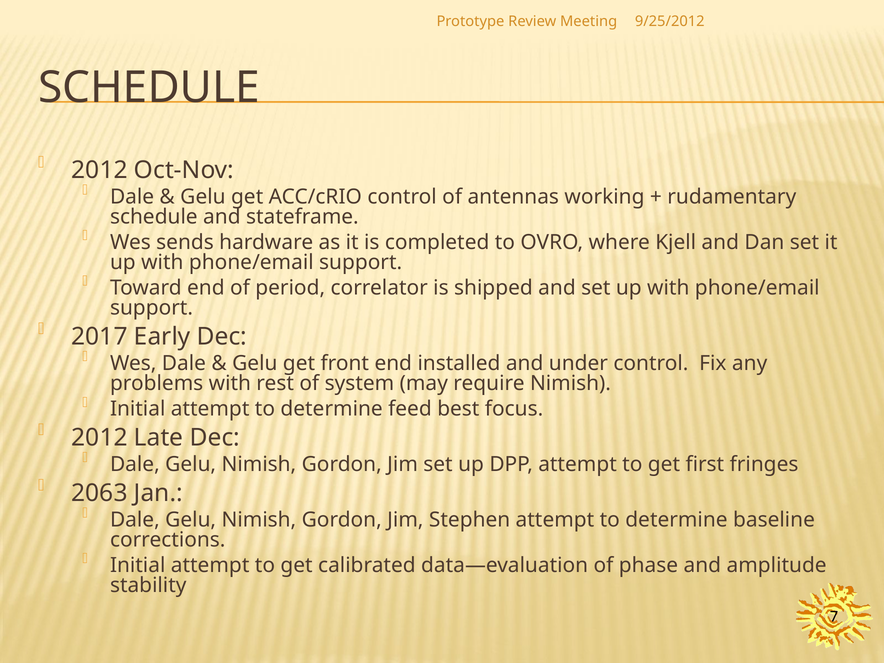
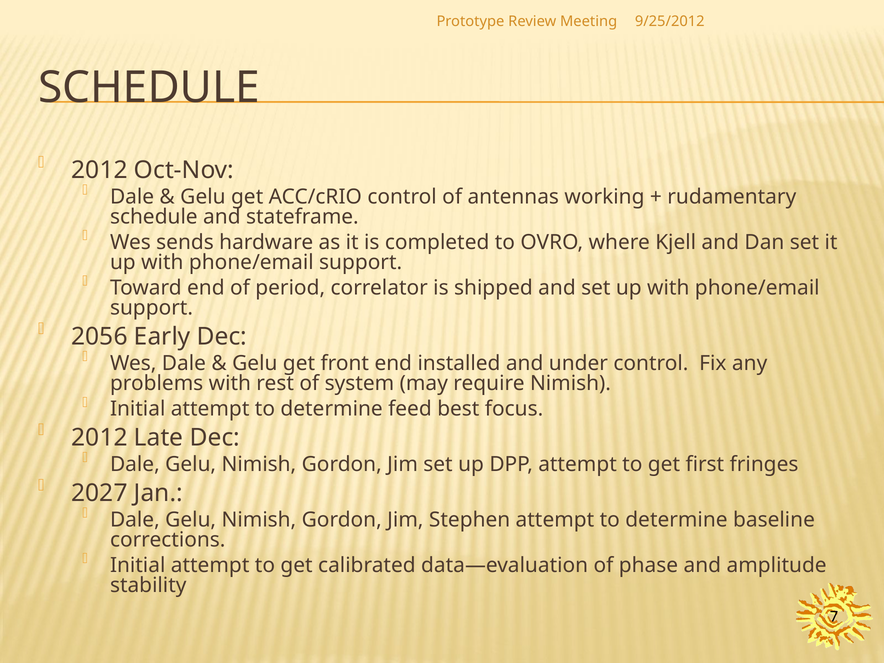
2017: 2017 -> 2056 (99, 337)
2063: 2063 -> 2027 (99, 493)
